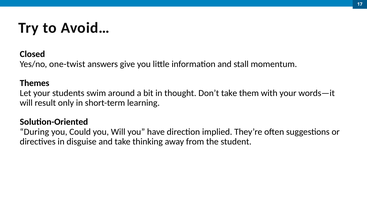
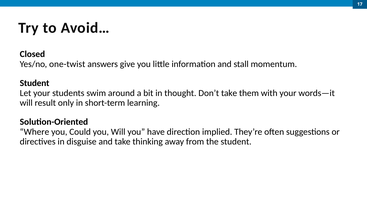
Themes: Themes -> Student (35, 83)
During: During -> Where (35, 132)
